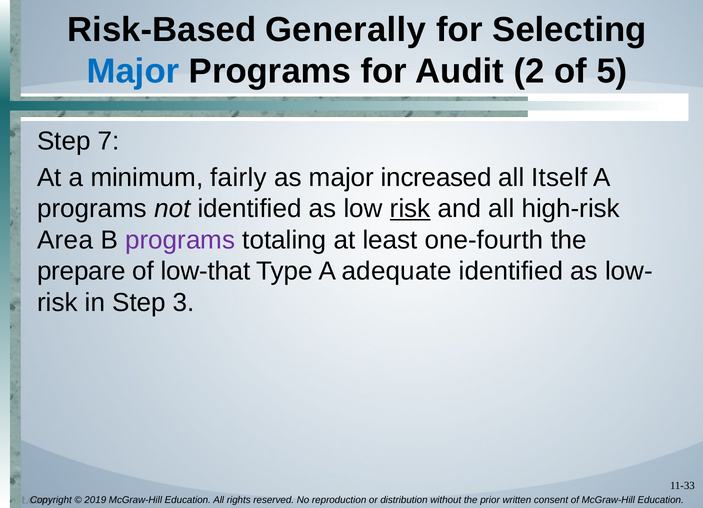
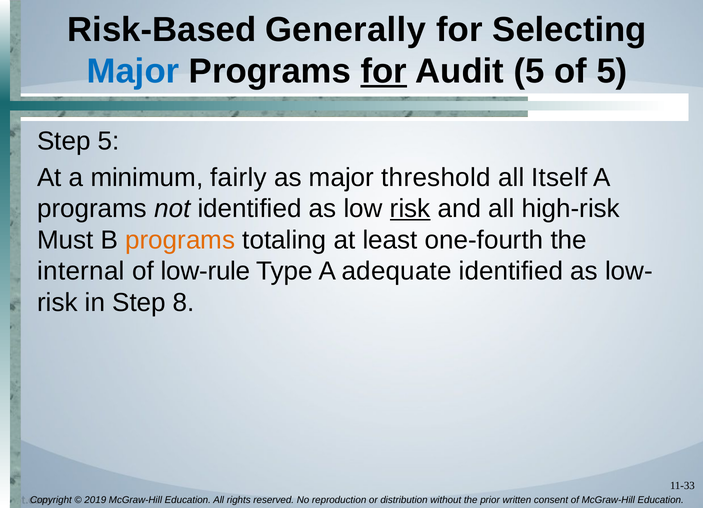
for underline: none -> present (384, 71)
Audit 2: 2 -> 5 (529, 71)
Step 7: 7 -> 5 (109, 141)
increased: increased -> threshold (436, 177)
Area: Area -> Must (65, 240)
programs colour: purple -> orange (180, 240)
prepare: prepare -> internal (81, 271)
low-that: low-that -> low-rule (206, 271)
3: 3 -> 8 (184, 302)
